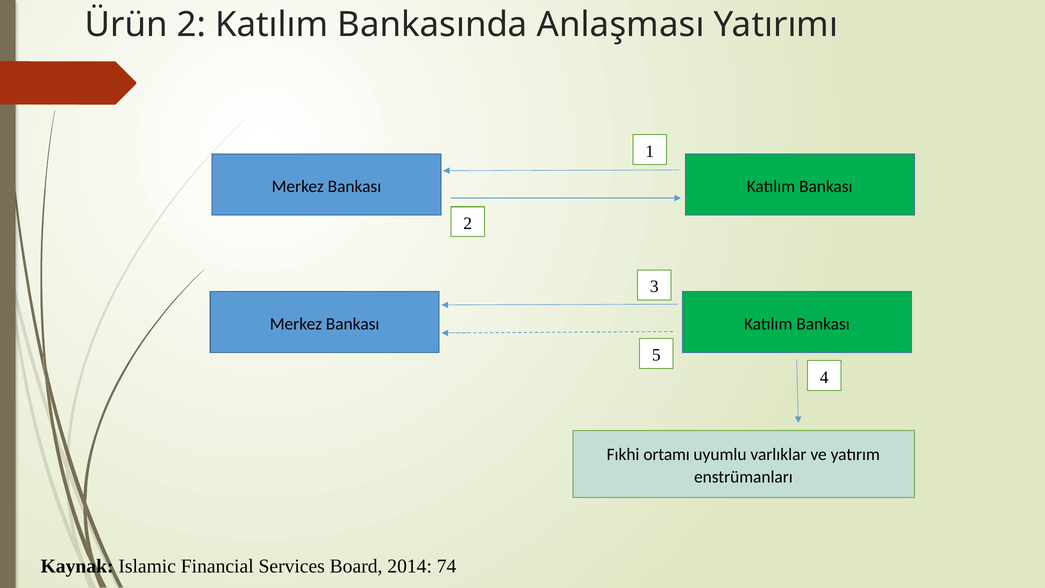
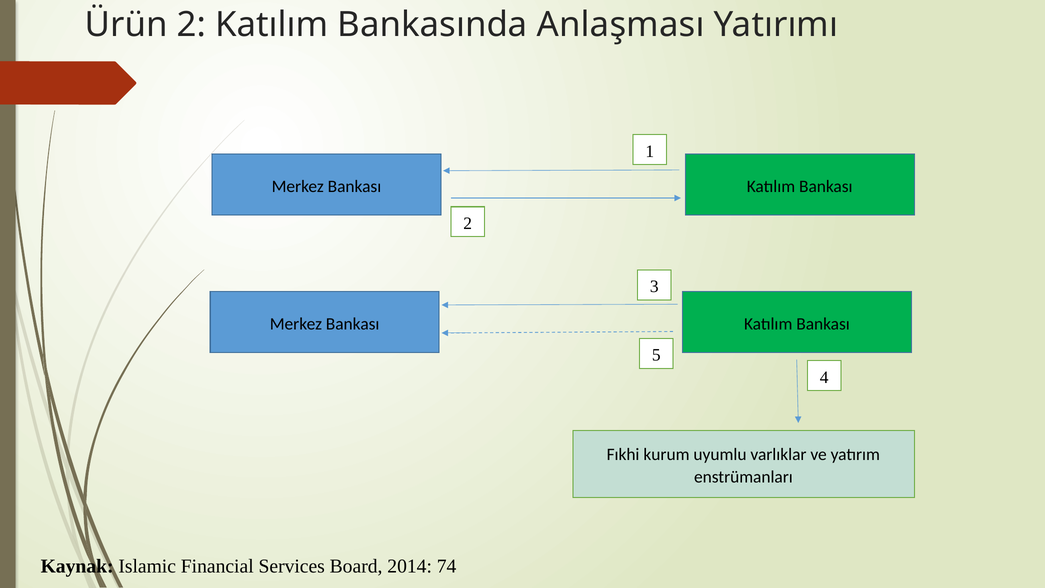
ortamı: ortamı -> kurum (666, 455)
